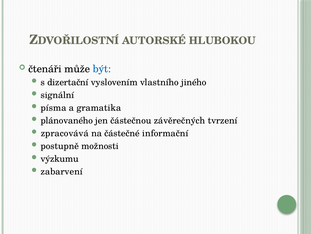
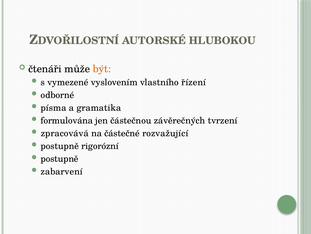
být colour: blue -> orange (102, 69)
dizertační: dizertační -> vymezené (68, 82)
jiného: jiného -> řízení (194, 82)
signální: signální -> odborné (57, 95)
plánovaného: plánovaného -> formulována (67, 120)
informační: informační -> rozvažující (165, 133)
možnosti: možnosti -> rigorózní (100, 146)
výzkumu: výzkumu -> postupně (60, 158)
